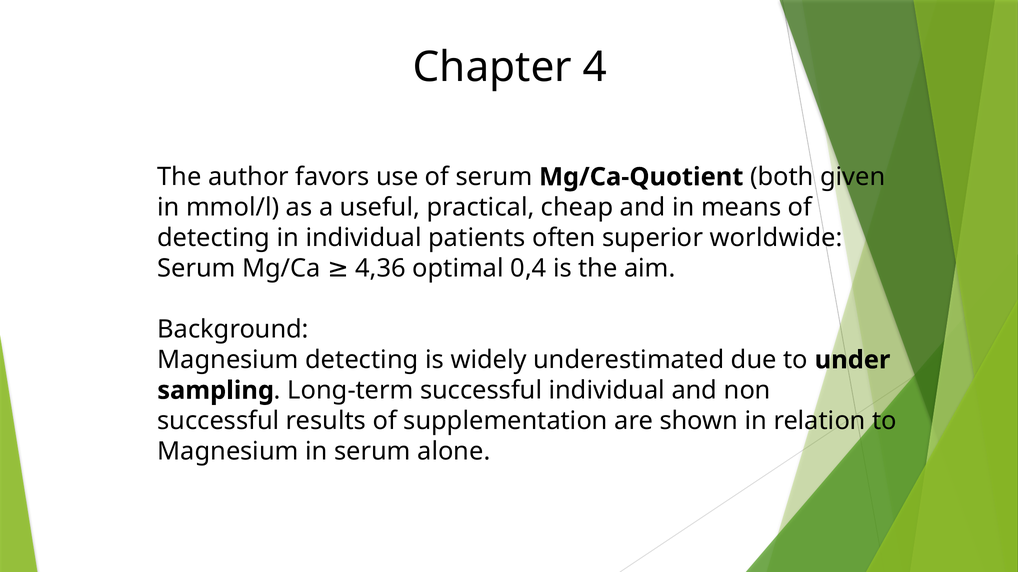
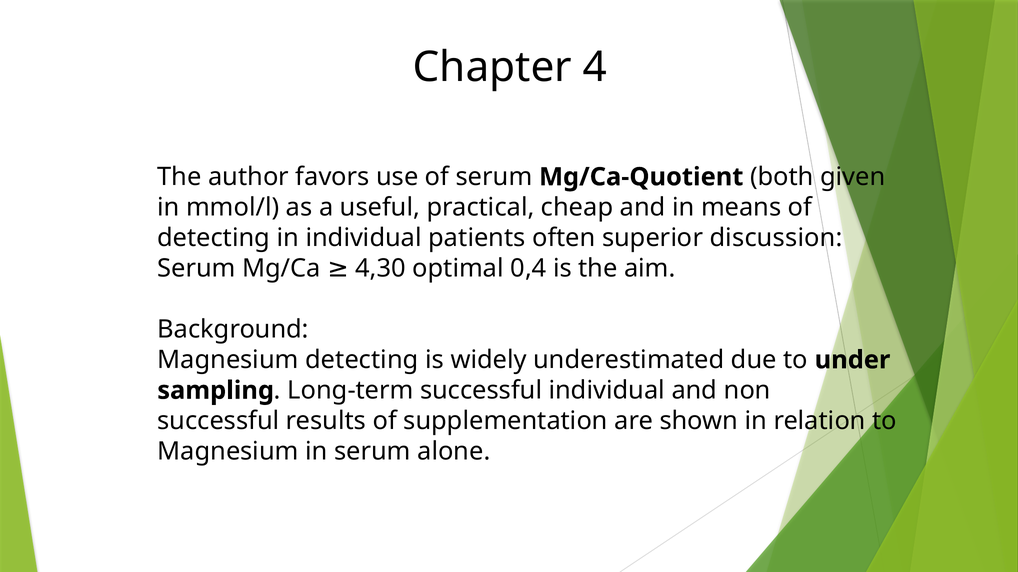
worldwide: worldwide -> discussion (776, 238)
4,36: 4,36 -> 4,30 (381, 269)
